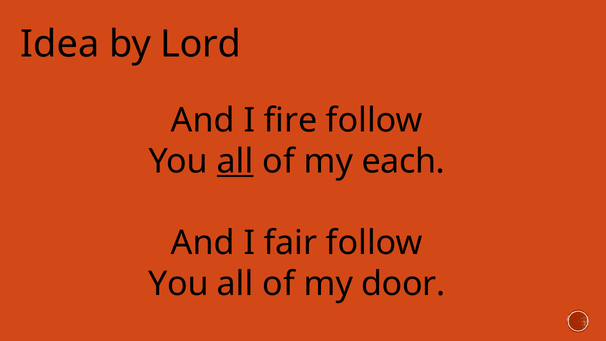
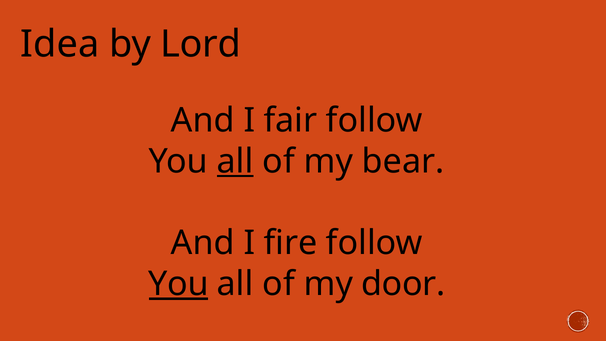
fire: fire -> fair (291, 120)
each: each -> bear (403, 161)
fair: fair -> fire (291, 243)
You underline: none -> present (179, 284)
